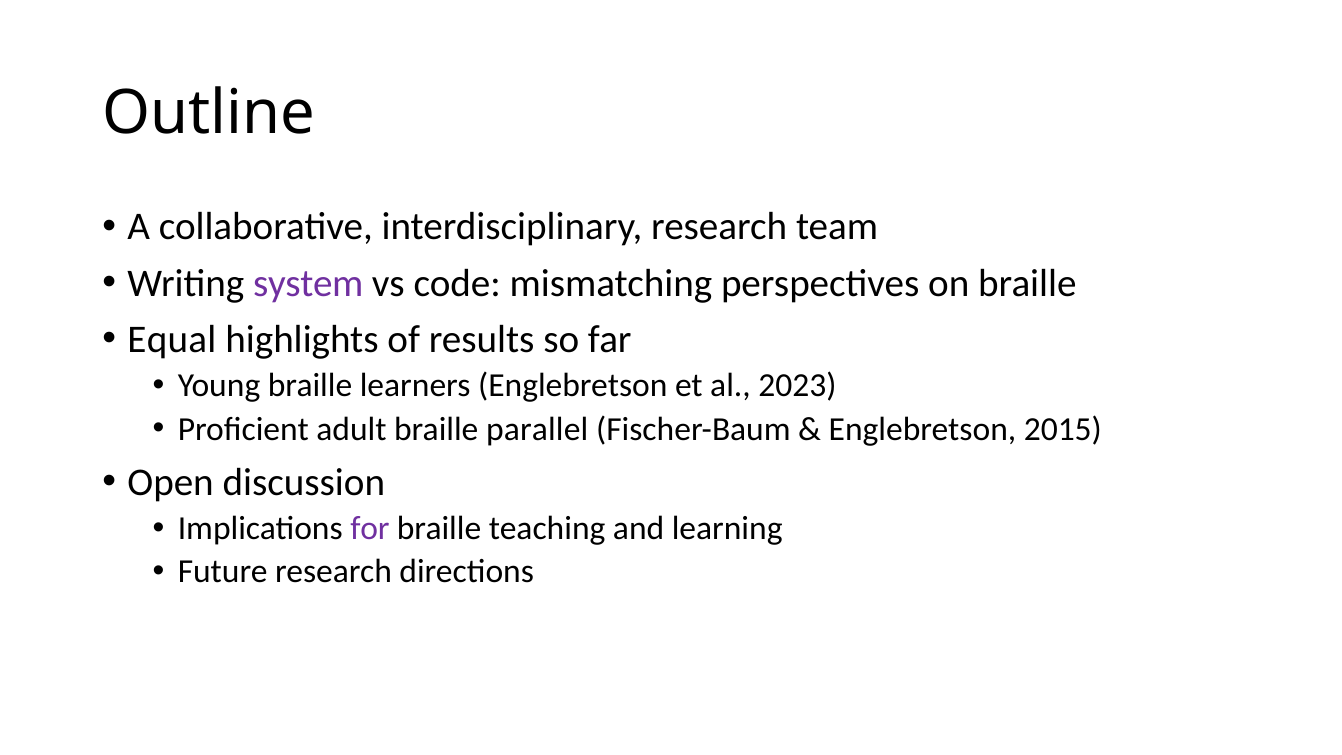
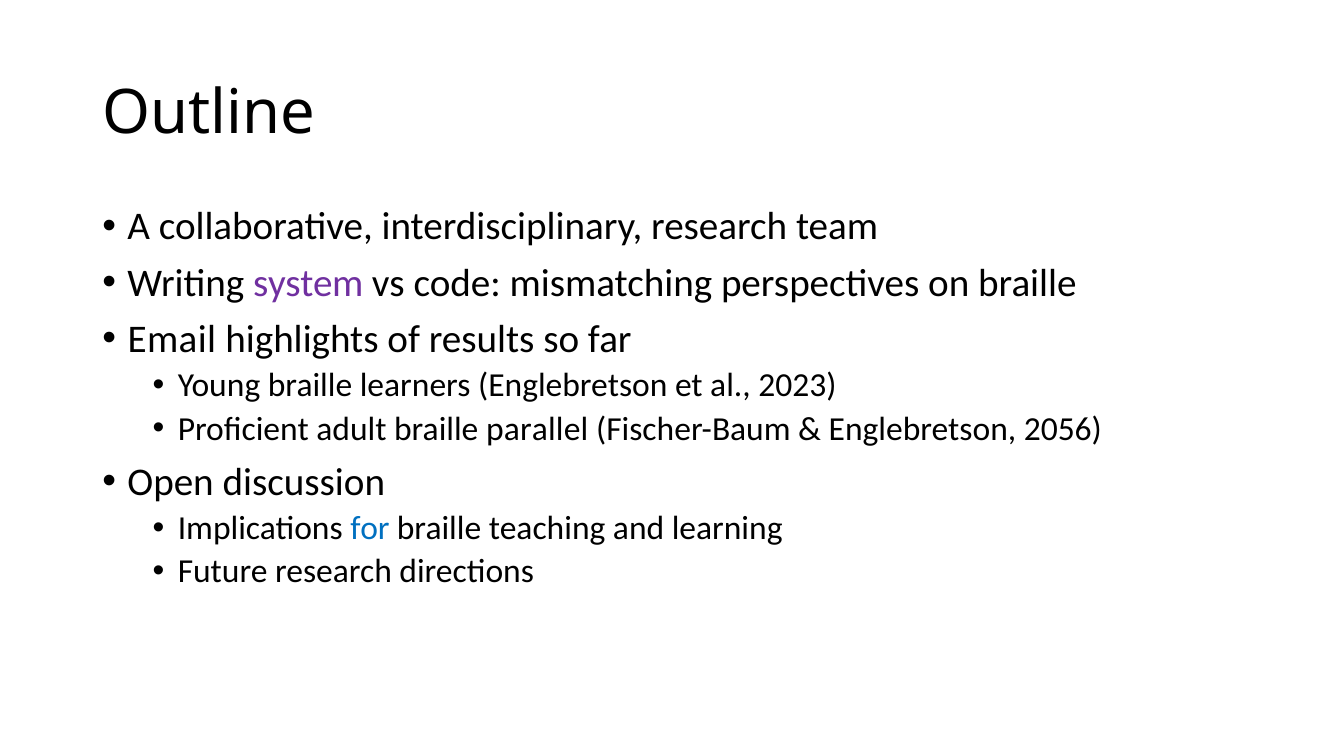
Equal: Equal -> Email (172, 339)
2015: 2015 -> 2056 (1063, 429)
for colour: purple -> blue (370, 528)
